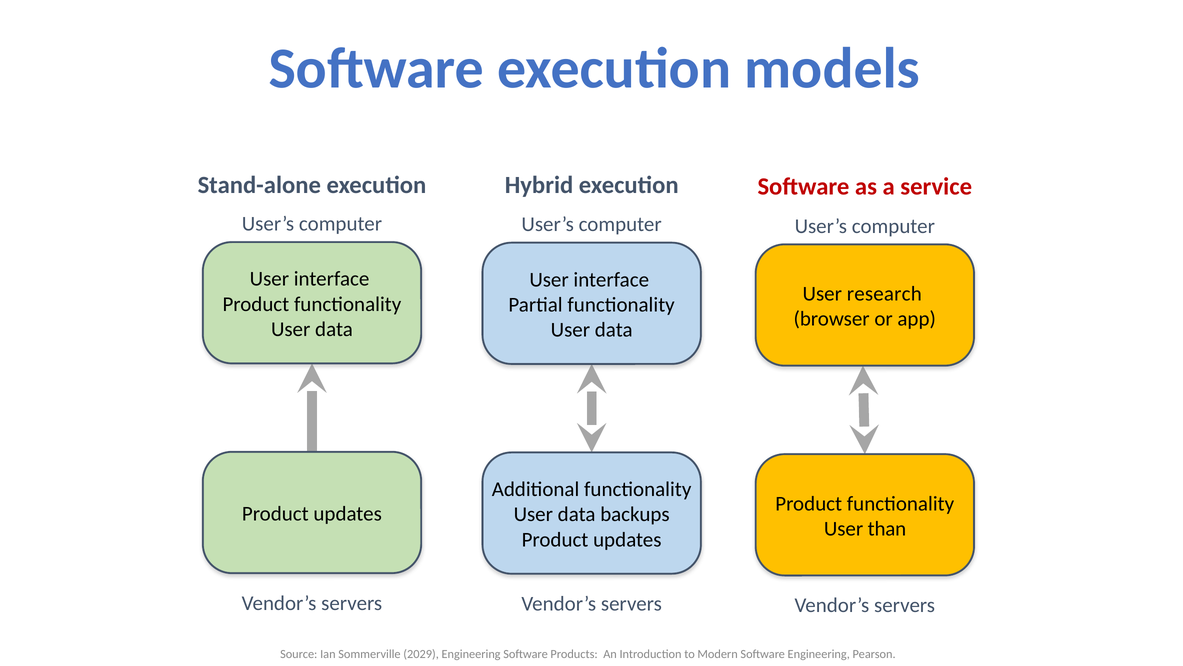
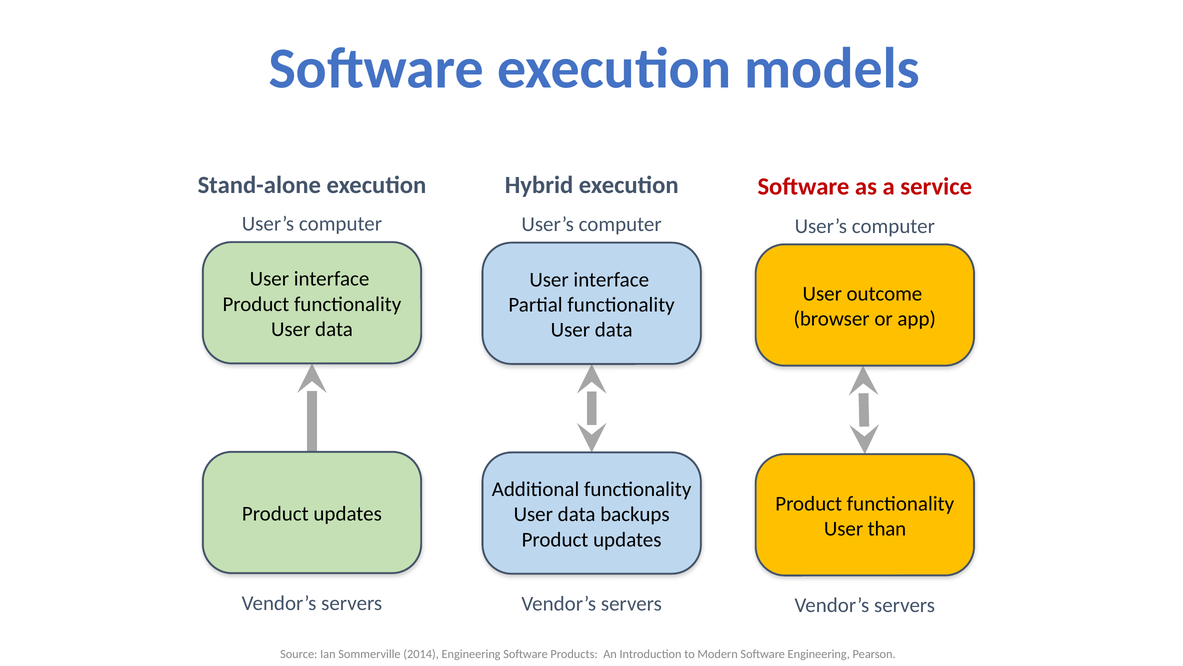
research: research -> outcome (884, 294)
2029: 2029 -> 2014 (421, 654)
